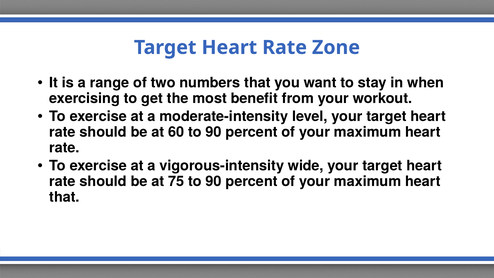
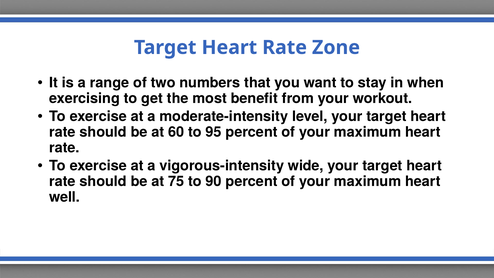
60 to 90: 90 -> 95 (214, 132)
that: that -> well (64, 197)
